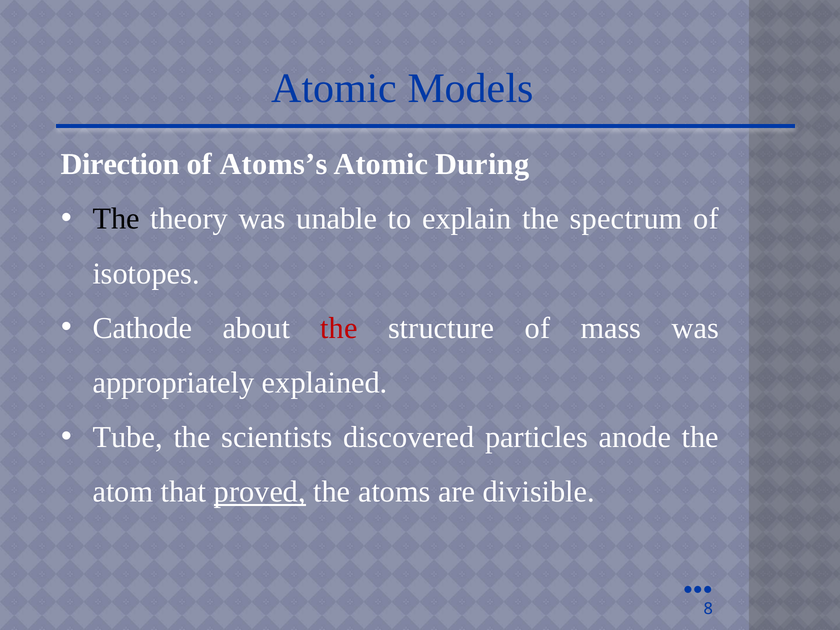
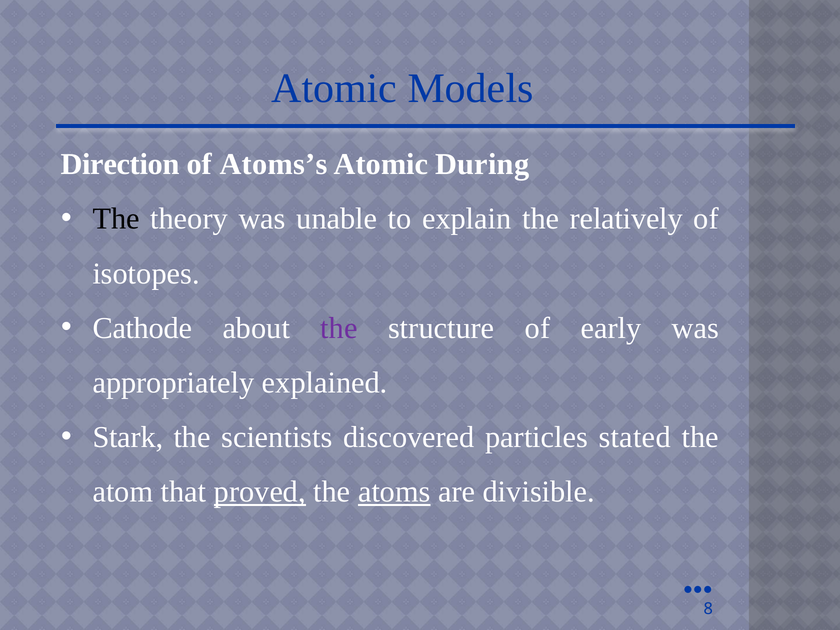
spectrum: spectrum -> relatively (626, 219)
the colour: red -> purple (339, 328)
mass: mass -> early (611, 328)
Tube: Tube -> Stark (128, 437)
anode: anode -> stated (635, 437)
atoms underline: none -> present (394, 492)
